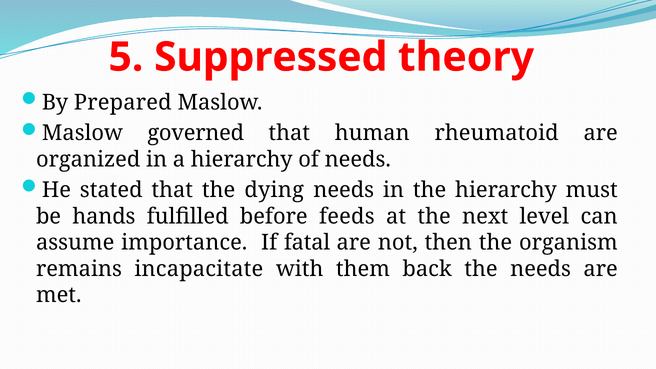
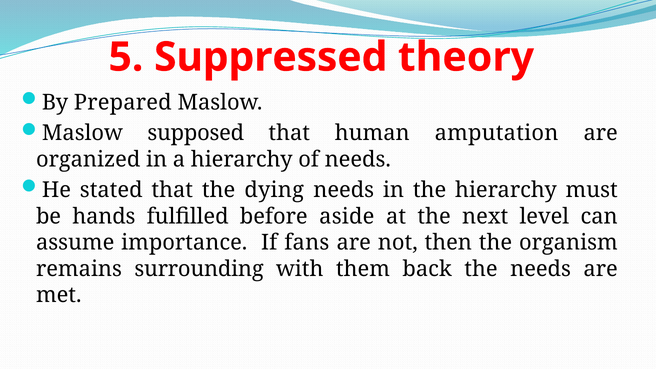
governed: governed -> supposed (196, 133)
rheumatoid: rheumatoid -> amputation (497, 133)
feeds: feeds -> aside (347, 216)
fatal: fatal -> fans (307, 243)
incapacitate: incapacitate -> surrounding (199, 269)
